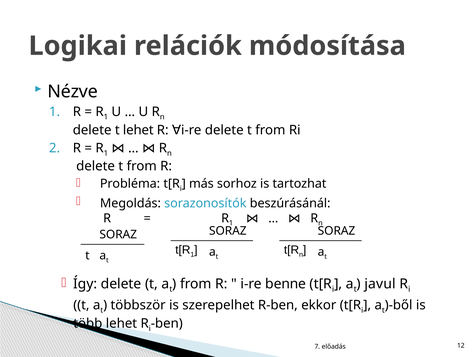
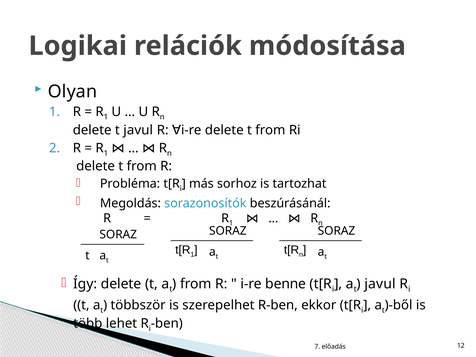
Nézve: Nézve -> Olyan (72, 91)
t lehet: lehet -> javul (138, 130)
